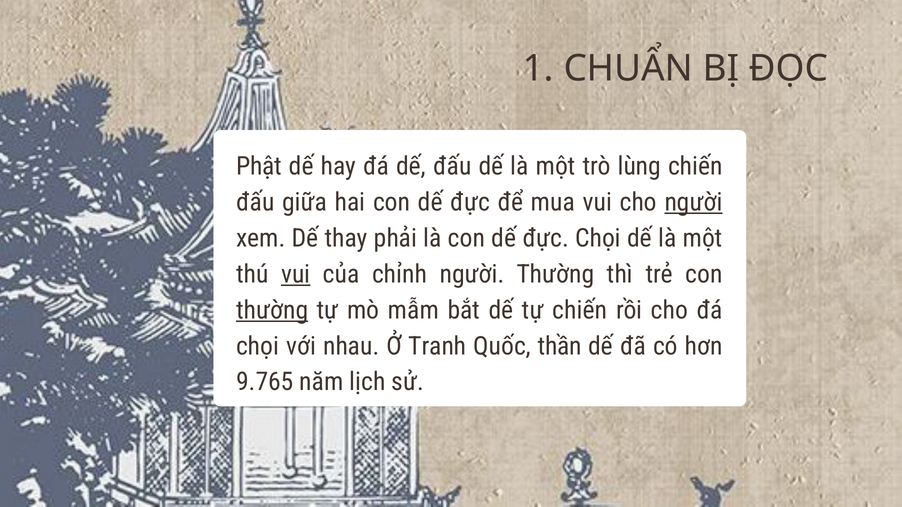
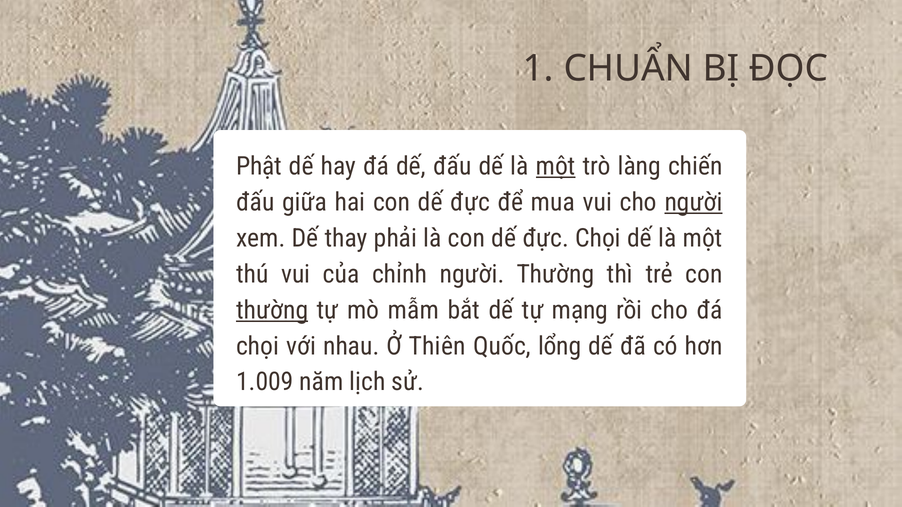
một underline: none -> present (556, 167)
lùng: lùng -> làng (639, 167)
vui underline: present -> none (296, 274)
tự chiến: chiến -> mạng (580, 310)
Tranh: Tranh -> Thiên (437, 346)
thần: thần -> lổng (560, 346)
9.765: 9.765 -> 1.009 (265, 382)
